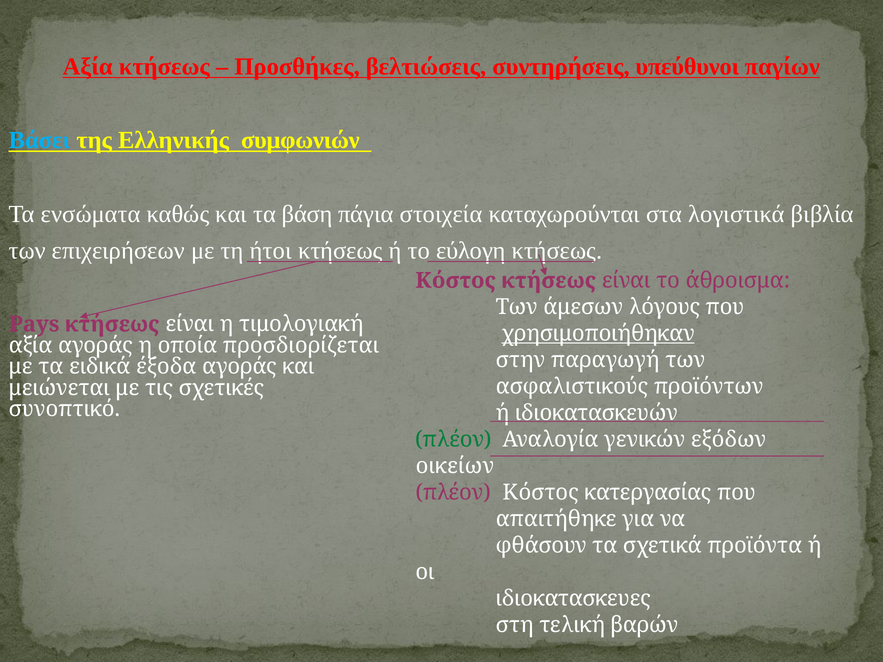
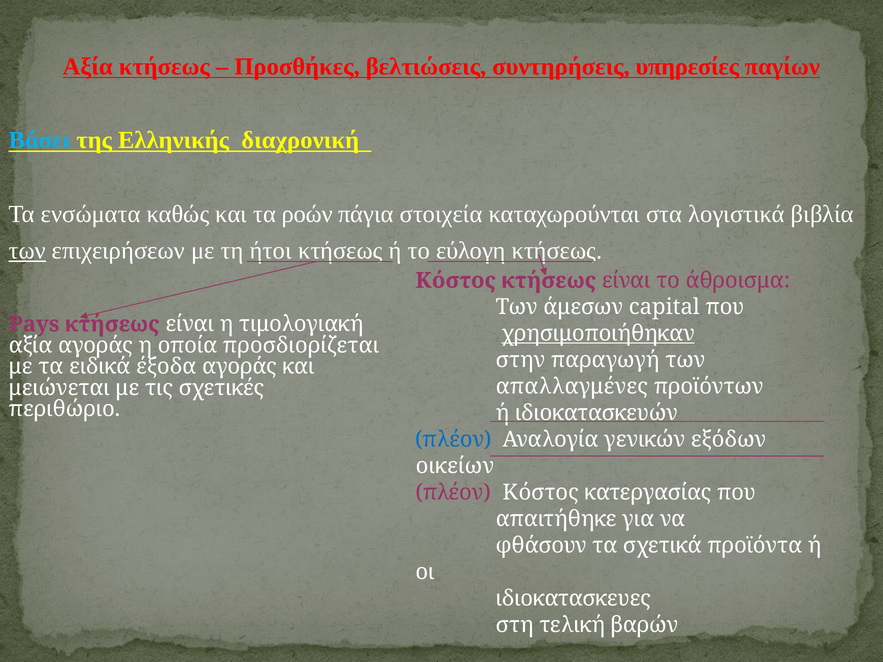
υπεύθυνοι: υπεύθυνοι -> υπηρεσίες (687, 67)
συμφωνιών: συμφωνιών -> διαχρονική (300, 140)
βάση: βάση -> ροών (307, 214)
των underline: none -> present (27, 251)
λόγους: λόγους -> capital (664, 307)
ασφαλιστικούς: ασφαλιστικούς -> απαλλαγμένες (572, 387)
συνοπτικό: συνοπτικό -> περιθώριο (64, 409)
πλέον colour: green -> blue (453, 440)
